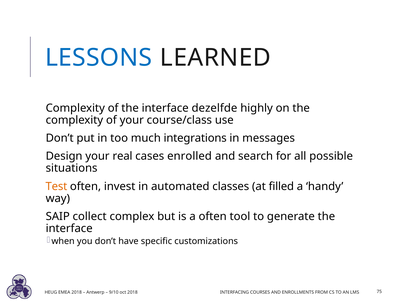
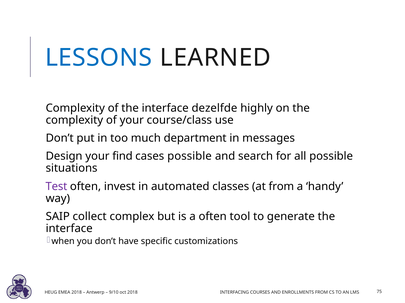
integrations: integrations -> department (195, 138)
real: real -> find (123, 157)
cases enrolled: enrolled -> possible (190, 157)
Test colour: orange -> purple (56, 187)
at filled: filled -> from (281, 187)
